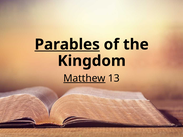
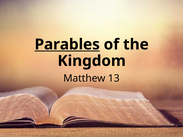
Matthew underline: present -> none (84, 78)
